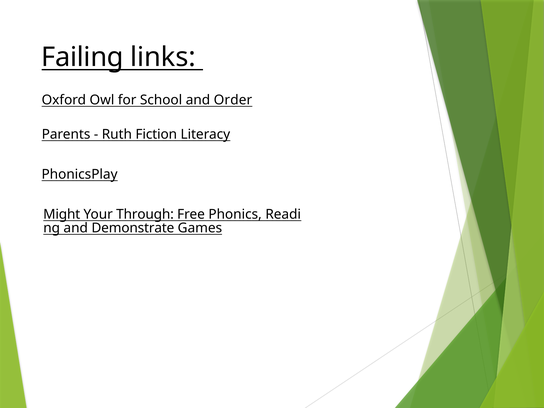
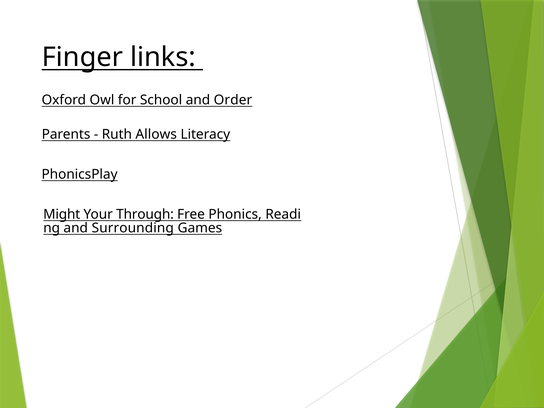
Failing: Failing -> Finger (82, 57)
Fiction: Fiction -> Allows (156, 134)
Demonstrate: Demonstrate -> Surrounding (133, 228)
